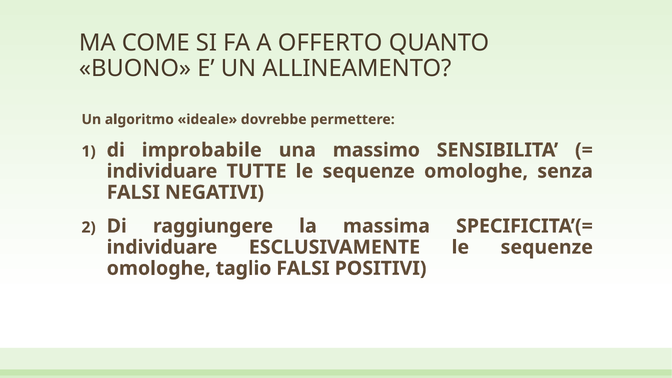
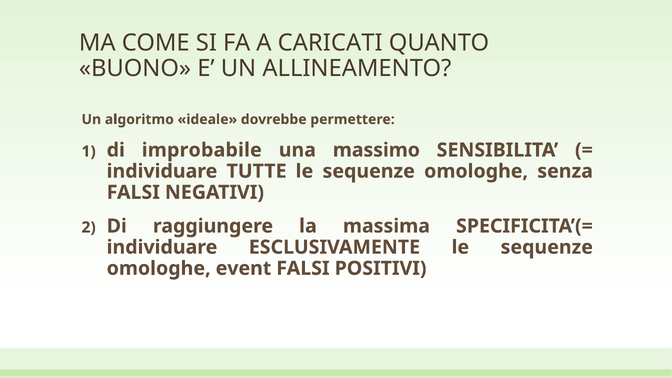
OFFERTO: OFFERTO -> CARICATI (330, 43)
taglio: taglio -> event (243, 268)
